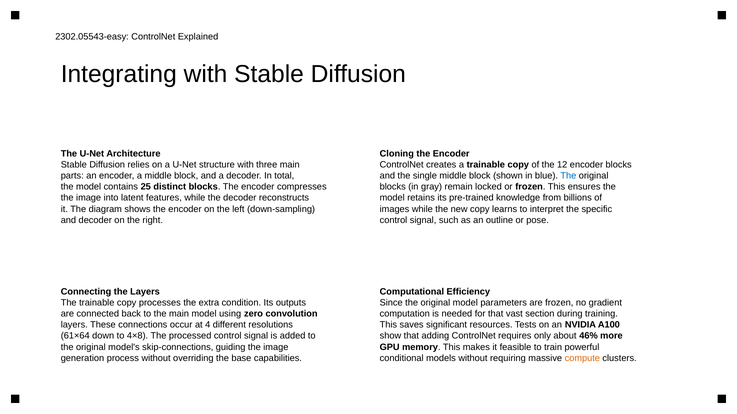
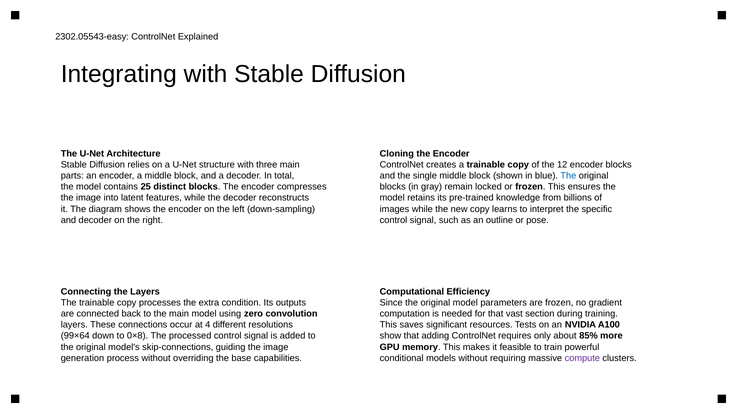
61×64: 61×64 -> 99×64 (75, 336)
4×8: 4×8 -> 0×8 (138, 336)
46%: 46% -> 85% (589, 336)
compute colour: orange -> purple (582, 359)
